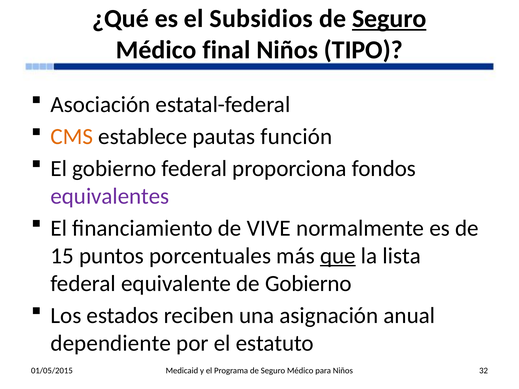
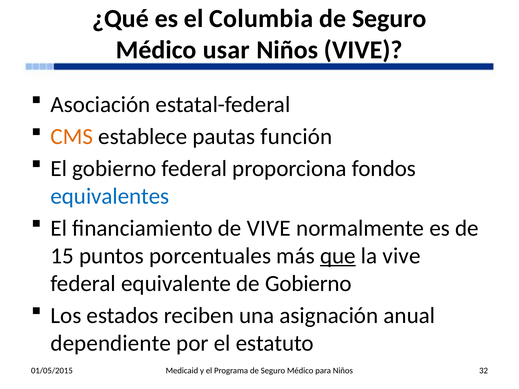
Subsidios: Subsidios -> Columbia (261, 19)
Seguro underline: present -> none (389, 19)
final: final -> usar (226, 50)
Niños TIPO: TIPO -> VIVE (363, 50)
equivalentes colour: purple -> blue (110, 196)
la lista: lista -> vive (402, 256)
